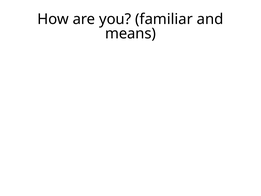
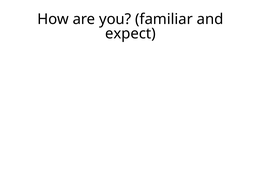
means: means -> expect (130, 34)
